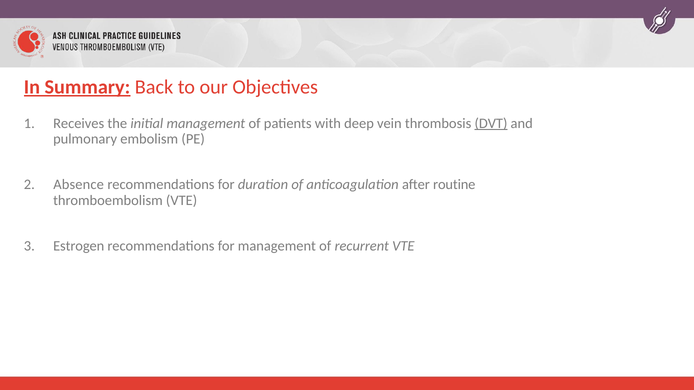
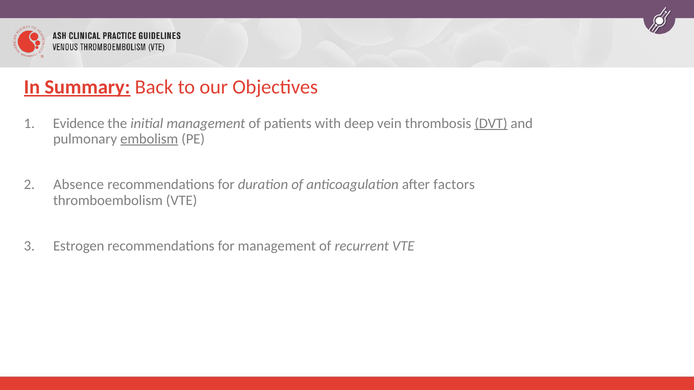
Receives: Receives -> Evidence (79, 123)
embolism underline: none -> present (149, 139)
routine: routine -> factors (454, 185)
